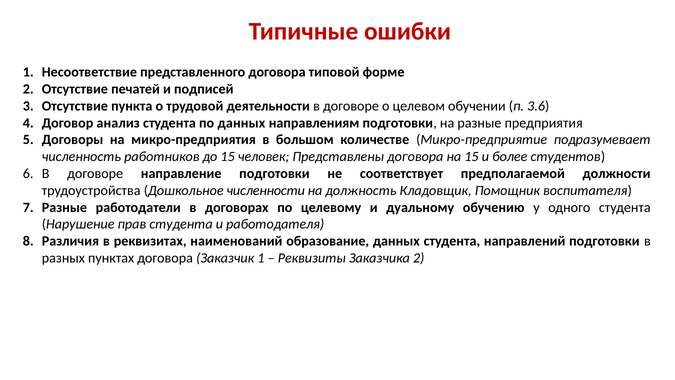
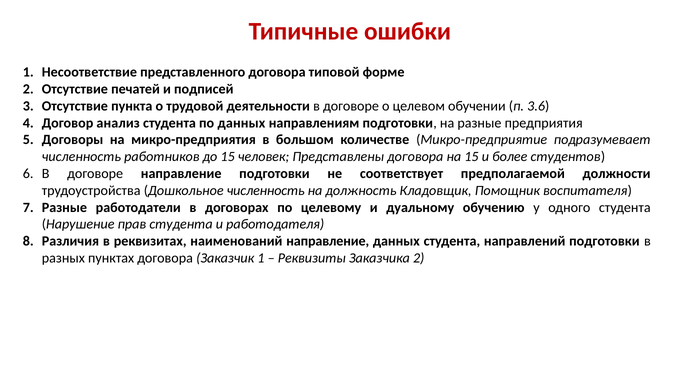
Дошкольное численности: численности -> численность (266, 190)
наименований образование: образование -> направление (328, 241)
